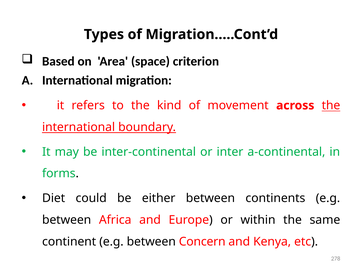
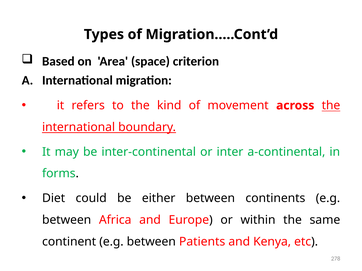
Concern: Concern -> Patients (202, 242)
